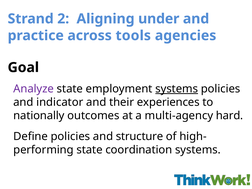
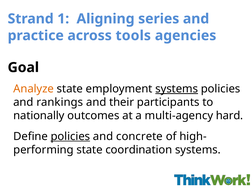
2: 2 -> 1 (63, 19)
under: under -> series (159, 19)
Analyze colour: purple -> orange (34, 89)
indicator: indicator -> rankings (60, 102)
experiences: experiences -> participants (168, 102)
policies underline: none -> present (70, 136)
structure: structure -> concrete (139, 136)
